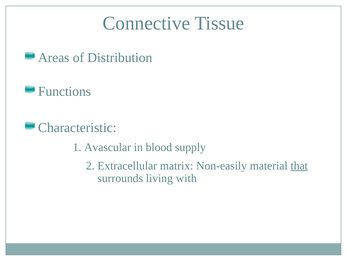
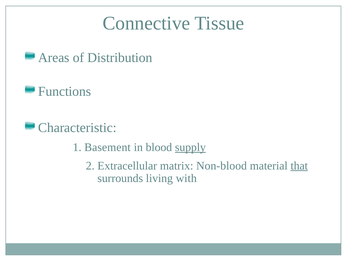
Avascular: Avascular -> Basement (108, 147)
supply underline: none -> present (190, 147)
Non-easily: Non-easily -> Non-blood (222, 165)
